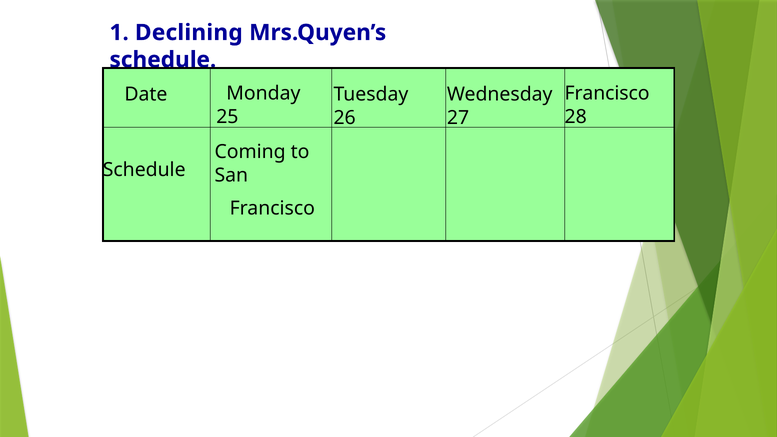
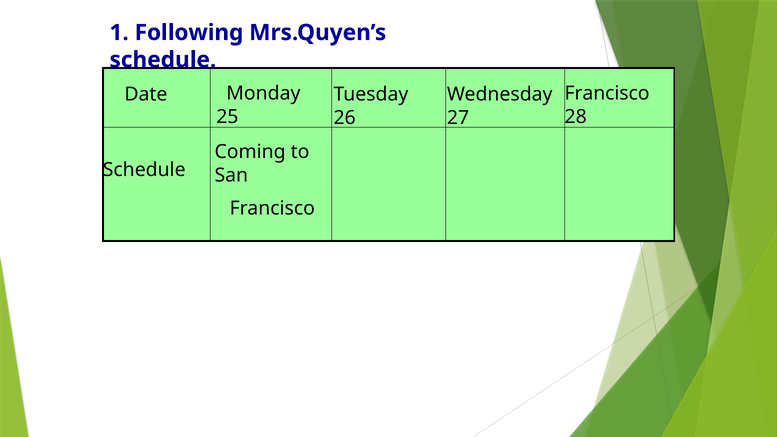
Declining: Declining -> Following (189, 33)
